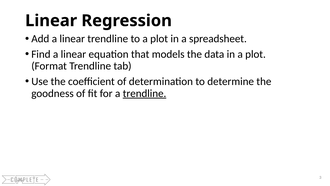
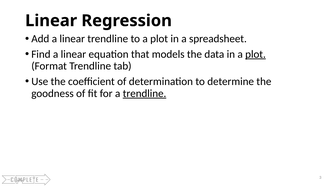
plot underline: none -> present (256, 54)
